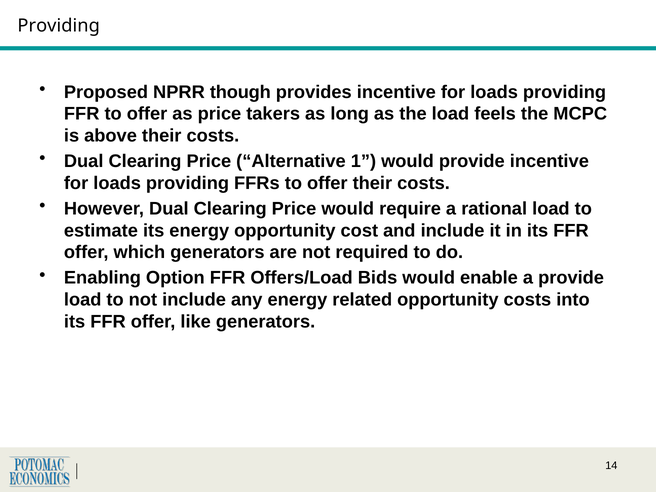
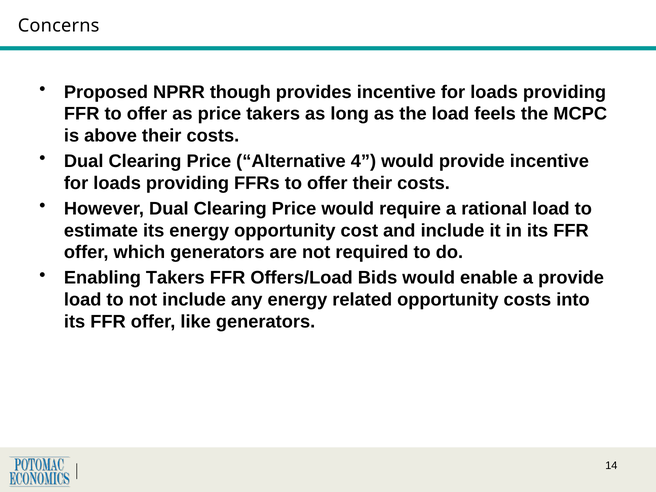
Providing: Providing -> Concerns (59, 26)
1: 1 -> 4 (363, 161)
Enabling Option: Option -> Takers (175, 278)
